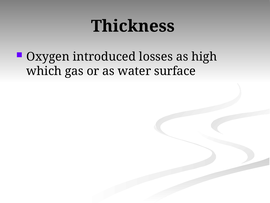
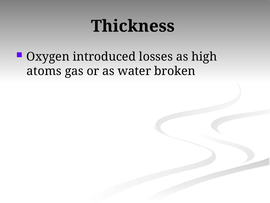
which: which -> atoms (44, 71)
surface: surface -> broken (175, 71)
